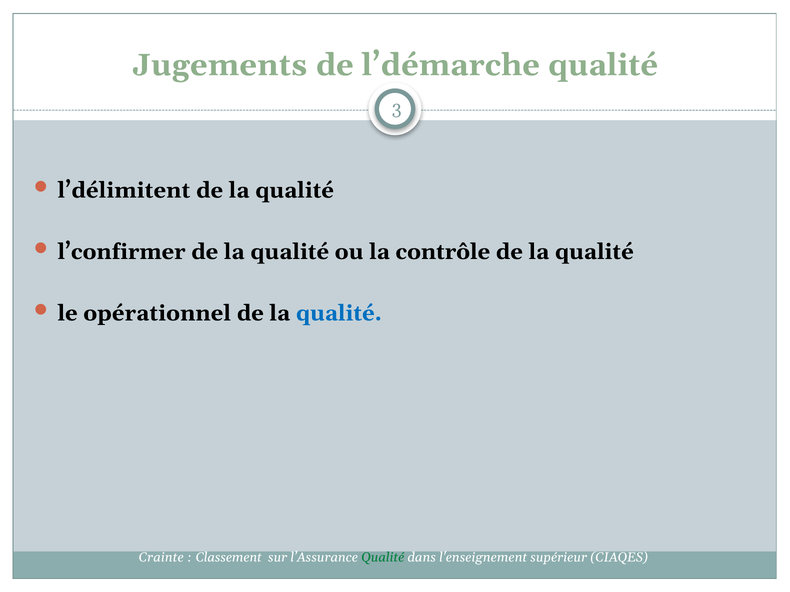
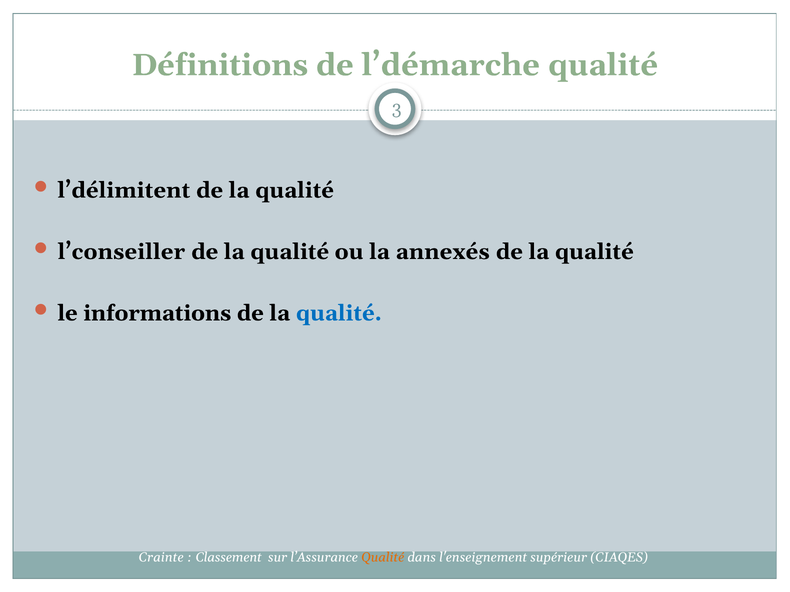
Jugements: Jugements -> Définitions (220, 65)
l’confirmer: l’confirmer -> l’conseiller (121, 252)
contrôle: contrôle -> annexés (443, 252)
opérationnel: opérationnel -> informations (157, 313)
Qualité colour: green -> orange (383, 558)
